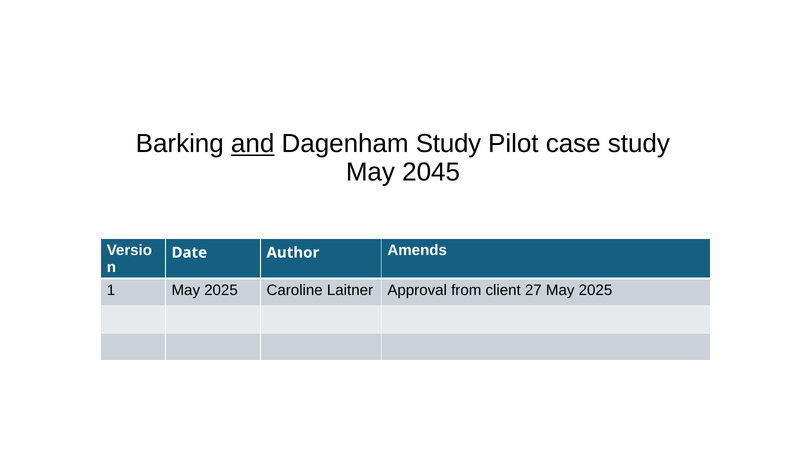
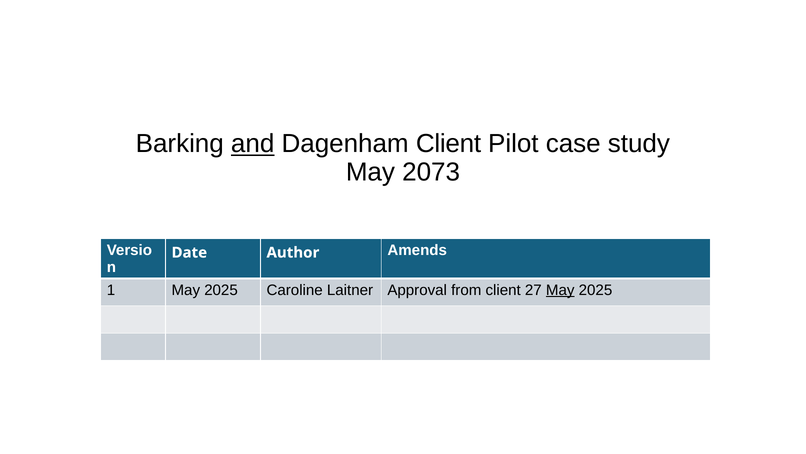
Dagenham Study: Study -> Client (449, 144)
2045: 2045 -> 2073 (431, 172)
May underline: none -> present (560, 290)
